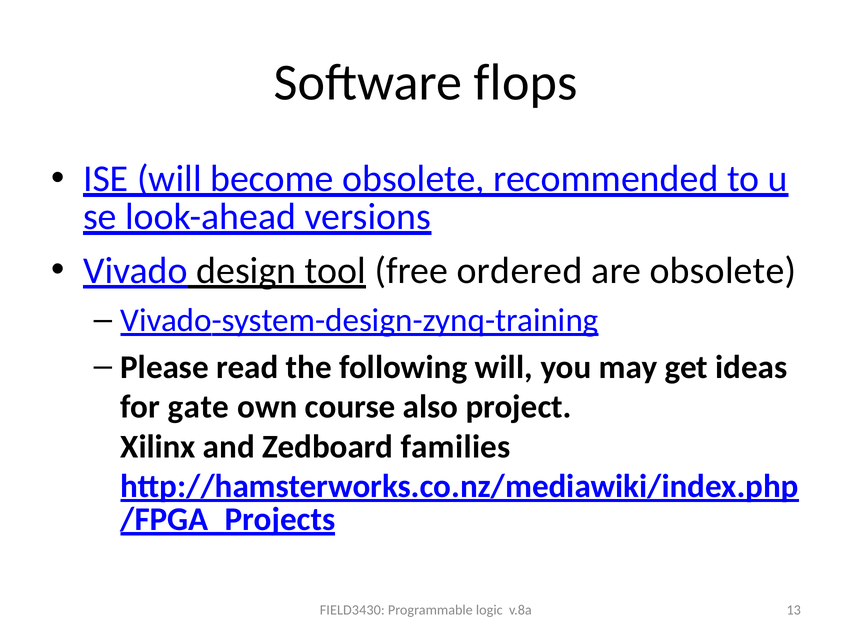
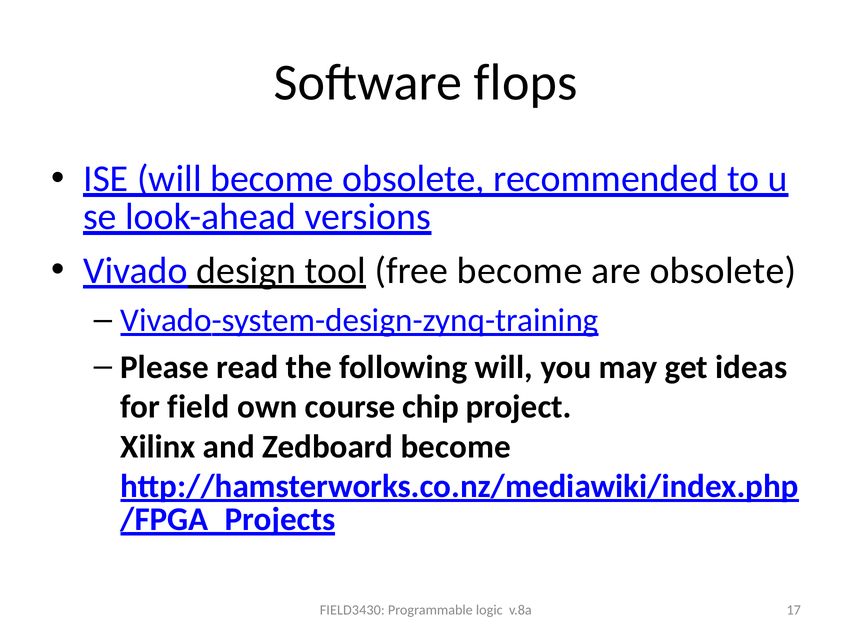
free ordered: ordered -> become (520, 271)
gate: gate -> field (198, 407)
also: also -> chip (431, 407)
Zedboard families: families -> become (456, 447)
13: 13 -> 17 (794, 610)
